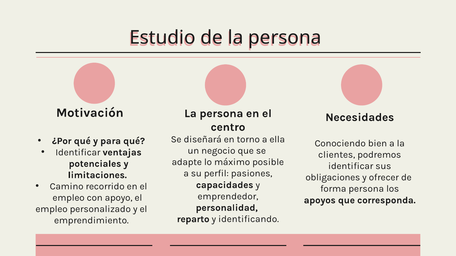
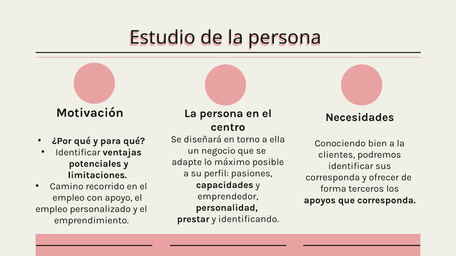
obligaciones: obligaciones -> corresponda (333, 178)
forma persona: persona -> terceros (366, 189)
reparto: reparto -> prestar (193, 219)
